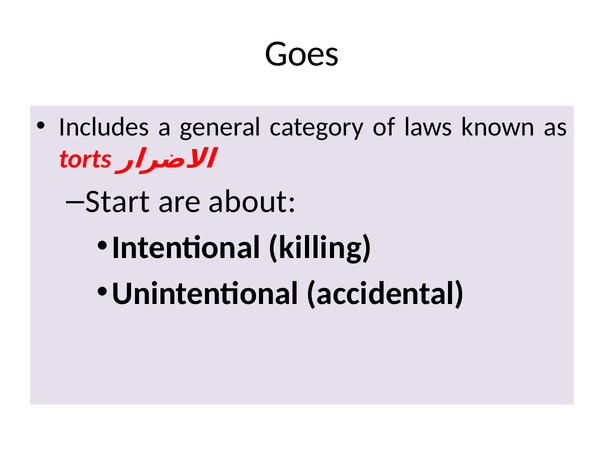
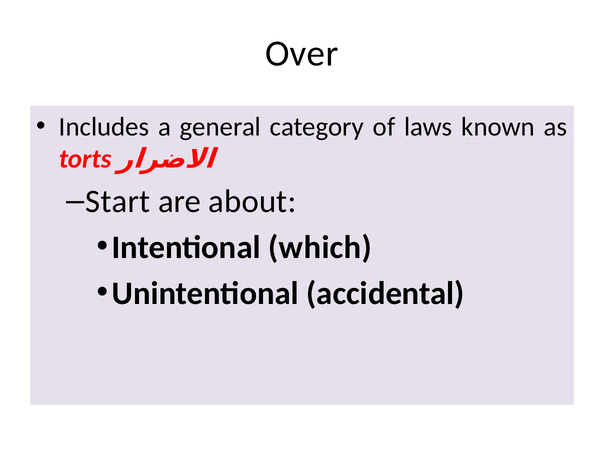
Goes: Goes -> Over (302, 54)
killing: killing -> which (320, 247)
